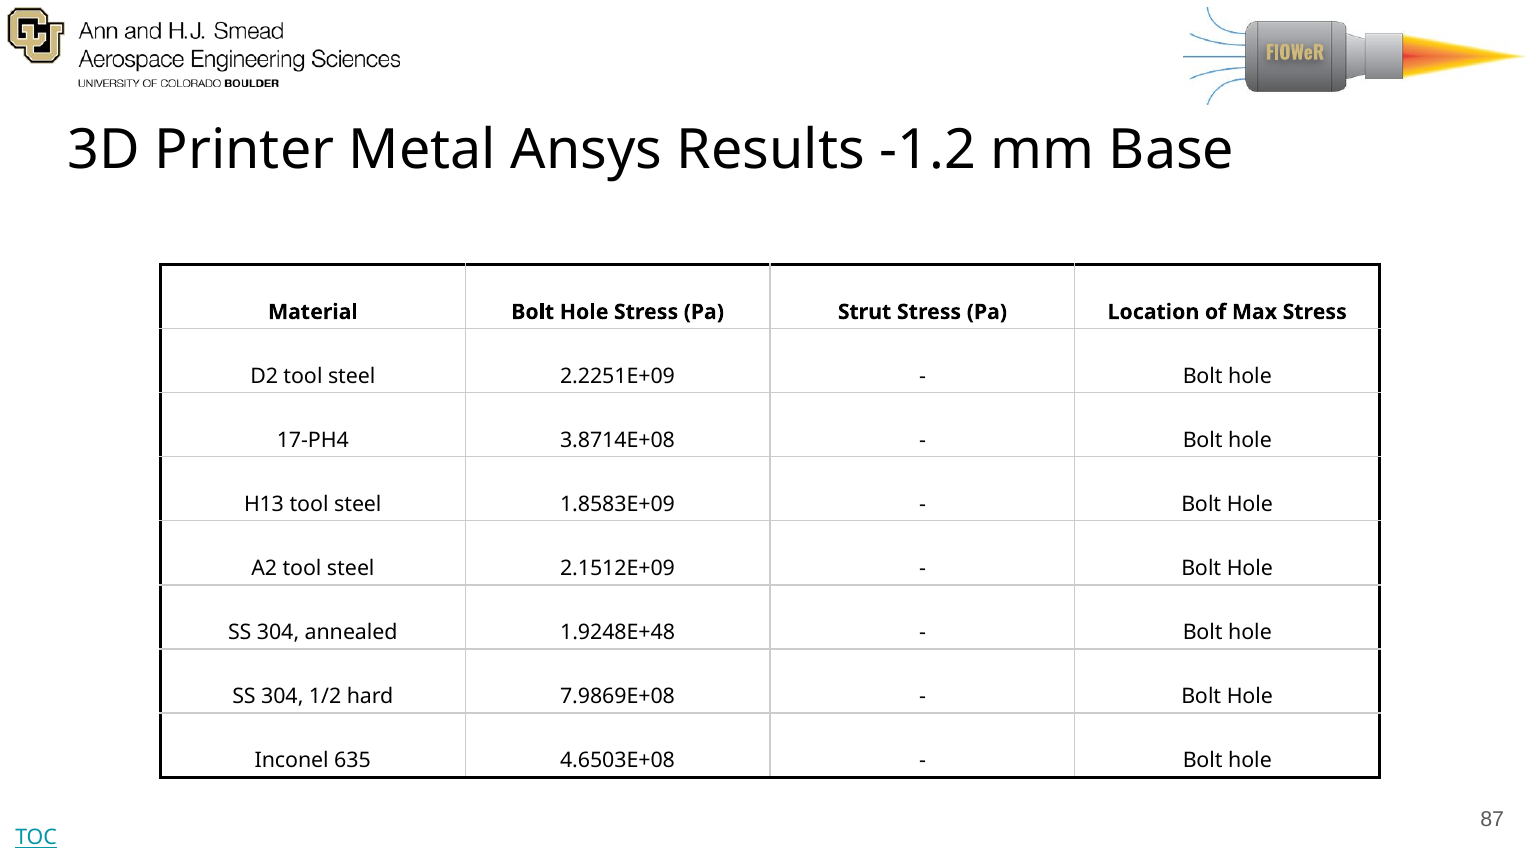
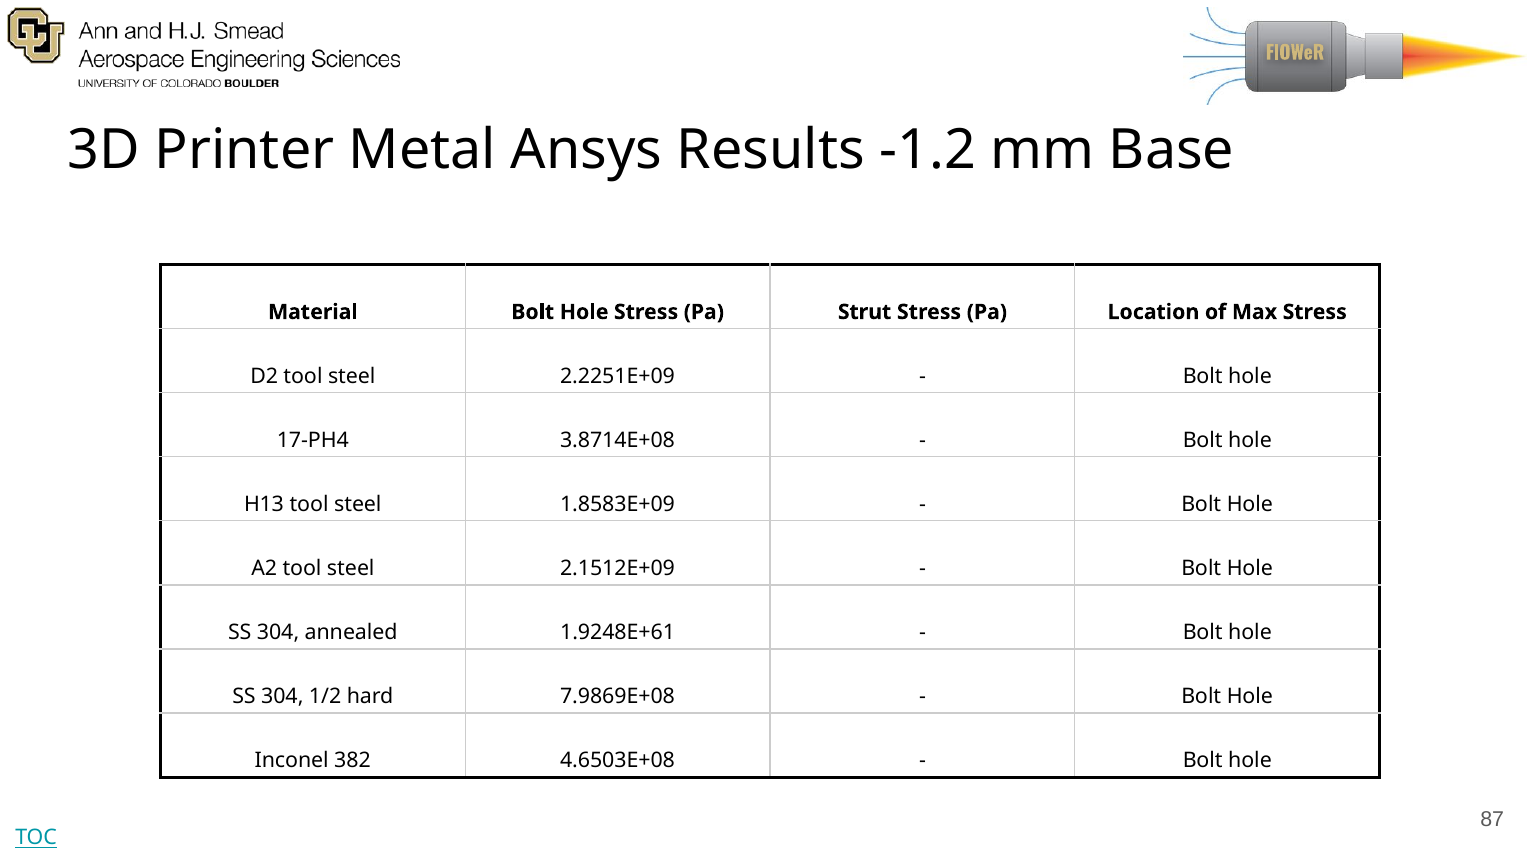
1.9248E+48: 1.9248E+48 -> 1.9248E+61 (618, 633)
635: 635 -> 382 (353, 761)
